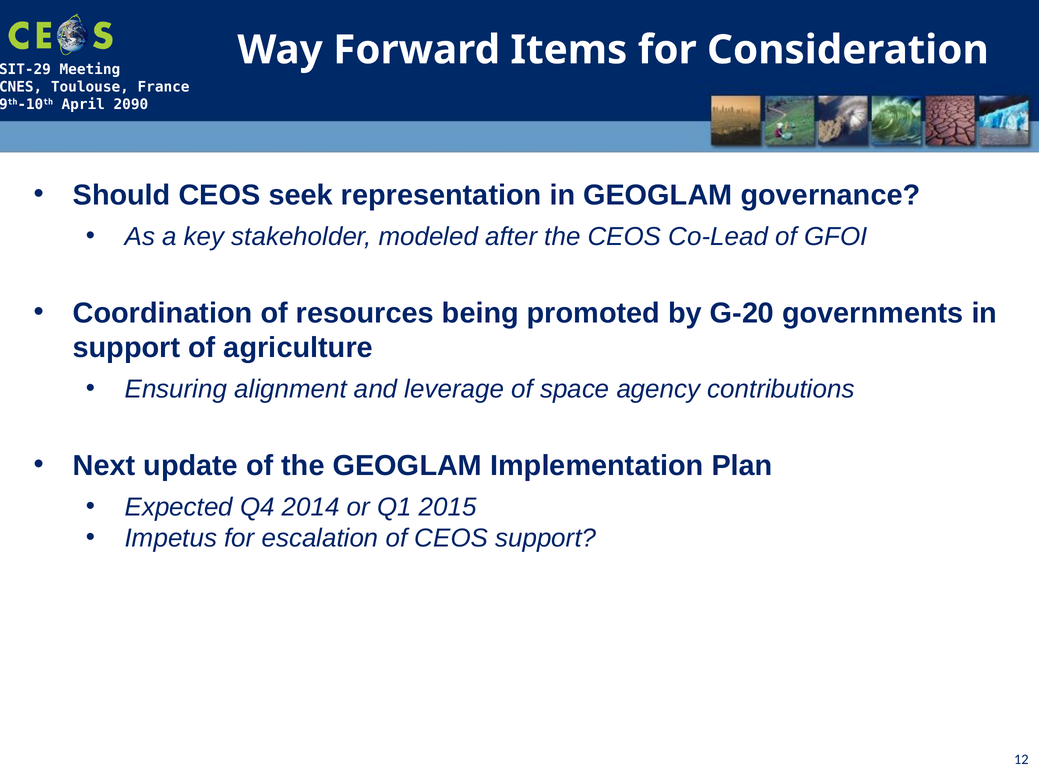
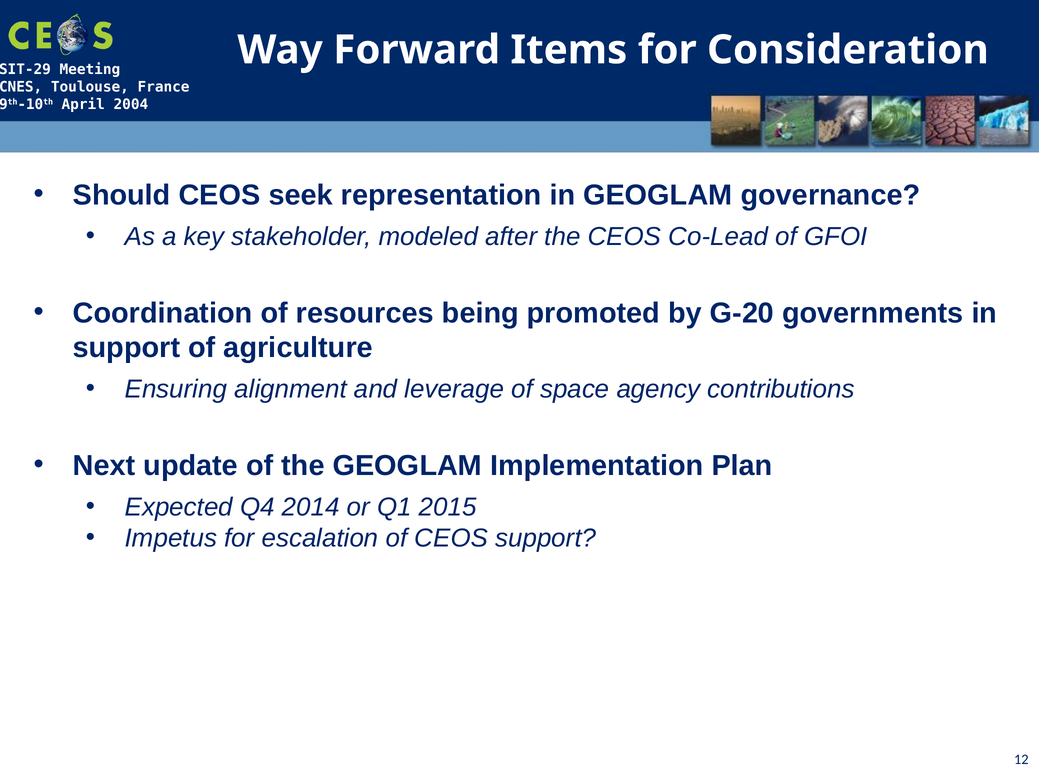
2090: 2090 -> 2004 (131, 104)
